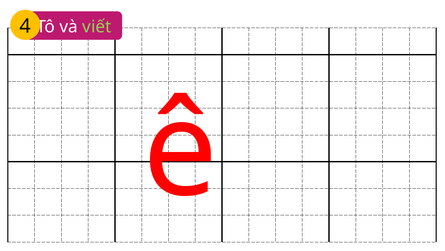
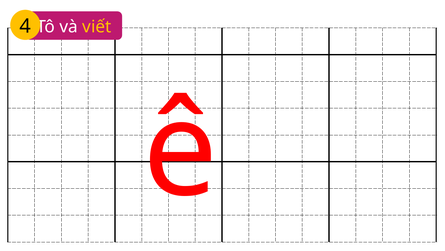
viết colour: light green -> yellow (97, 27)
